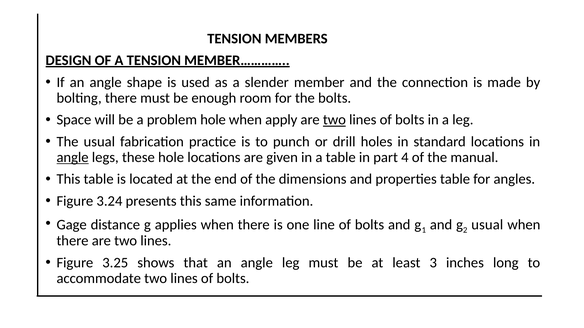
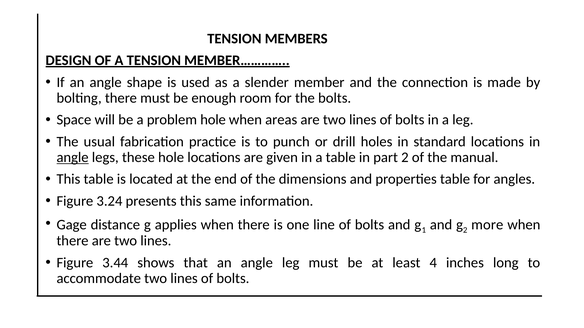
apply: apply -> areas (281, 120)
two underline: present -> none (334, 120)
part 4: 4 -> 2 (405, 158)
usual: usual -> more (487, 225)
3.25: 3.25 -> 3.44 (115, 263)
3: 3 -> 4 (433, 263)
